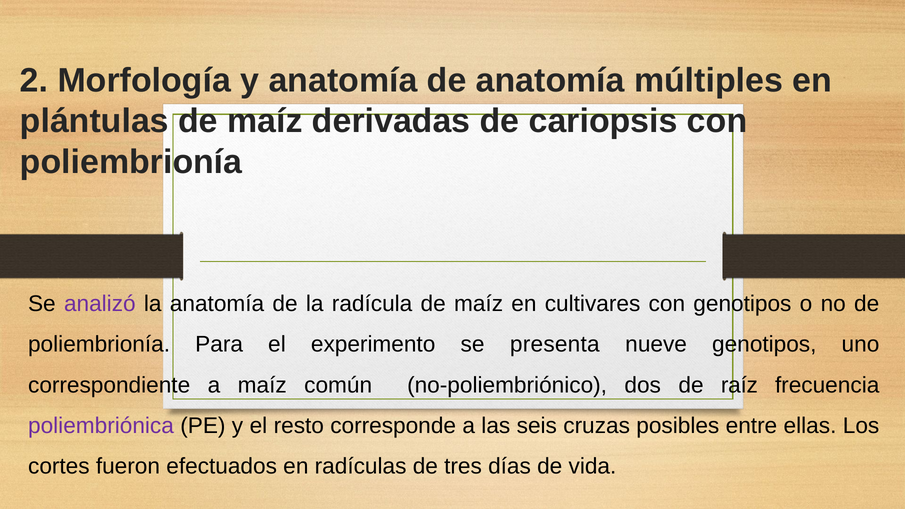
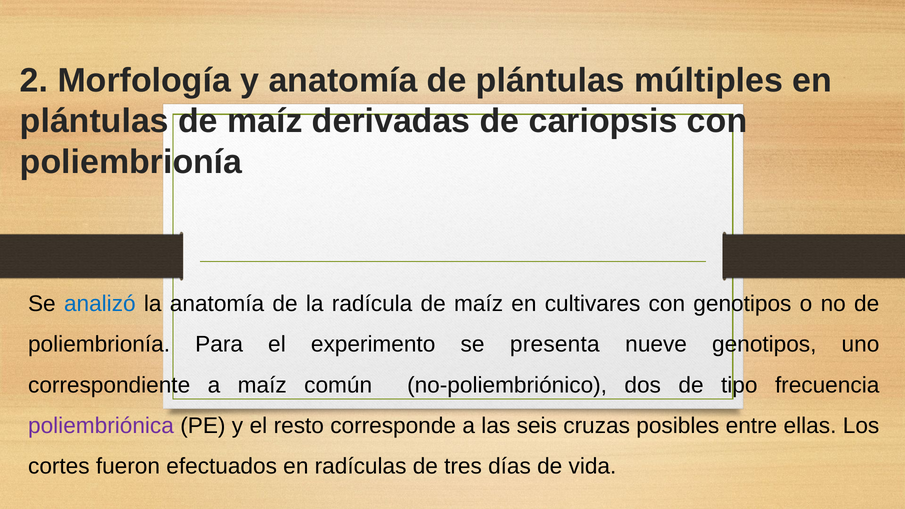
de anatomía: anatomía -> plántulas (550, 81)
analizó colour: purple -> blue (100, 304)
raíz: raíz -> tipo (739, 385)
